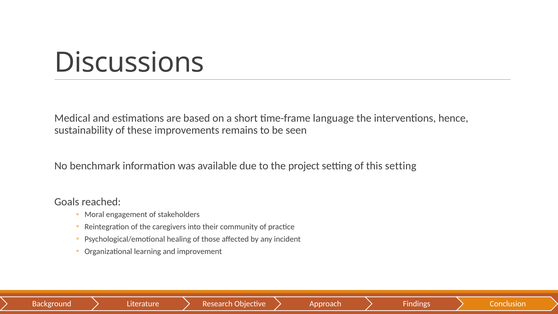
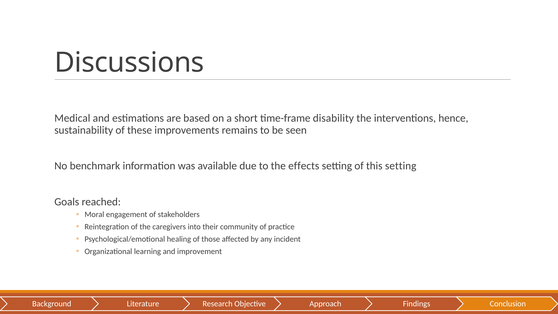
language: language -> disability (333, 118)
project: project -> effects (304, 166)
